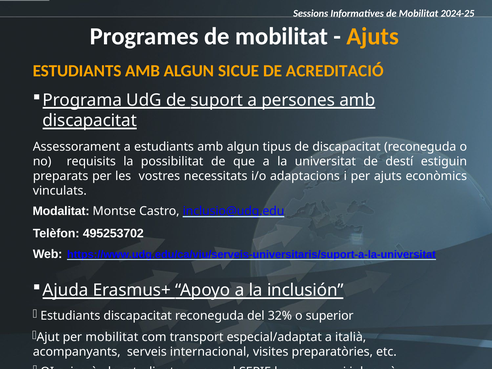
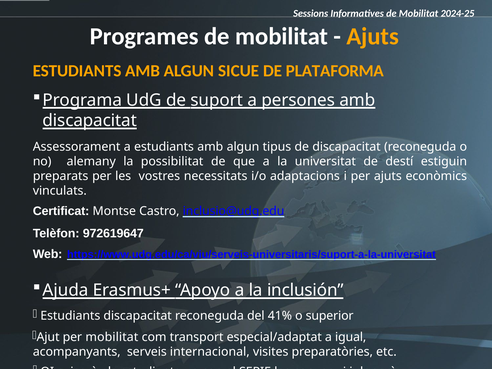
ACREDITACIÓ: ACREDITACIÓ -> PLATAFORMA (335, 71)
requisits: requisits -> alemany (91, 161)
Modalitat: Modalitat -> Certificat (61, 211)
495253702: 495253702 -> 972619647 (113, 234)
32%: 32% -> 41% (280, 316)
italià: italià -> igual (351, 337)
